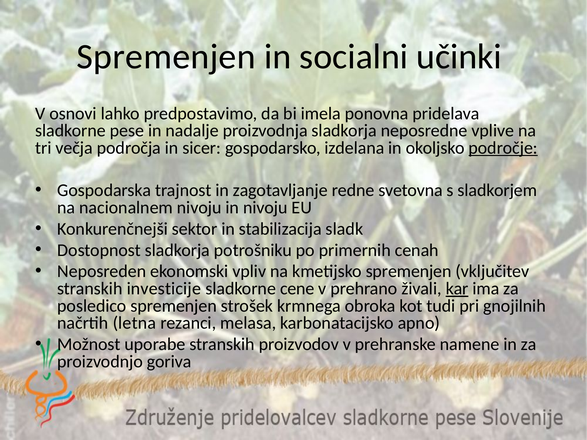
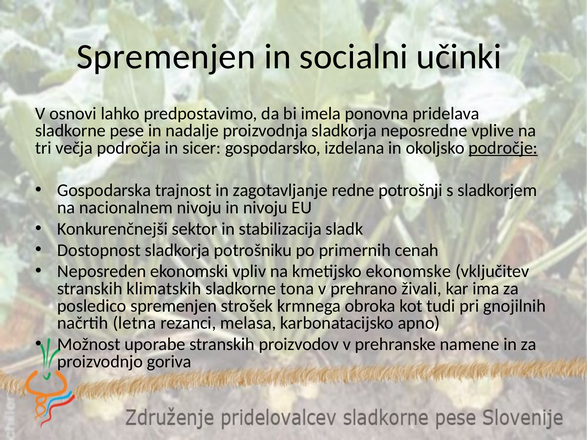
svetovna: svetovna -> potrošnji (410, 190)
kmetijsko spremenjen: spremenjen -> ekonomske (408, 272)
investicije: investicije -> klimatskih (164, 289)
cene: cene -> tona (297, 289)
kar underline: present -> none (457, 289)
